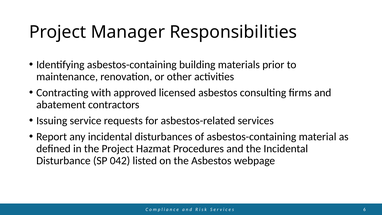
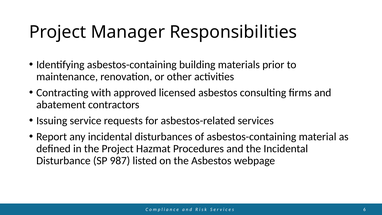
042: 042 -> 987 (120, 161)
